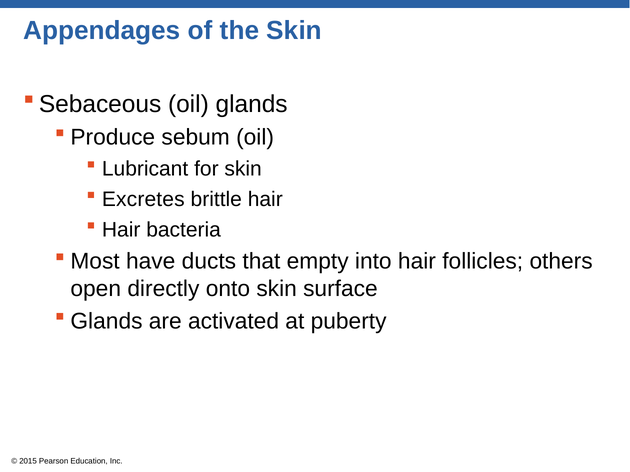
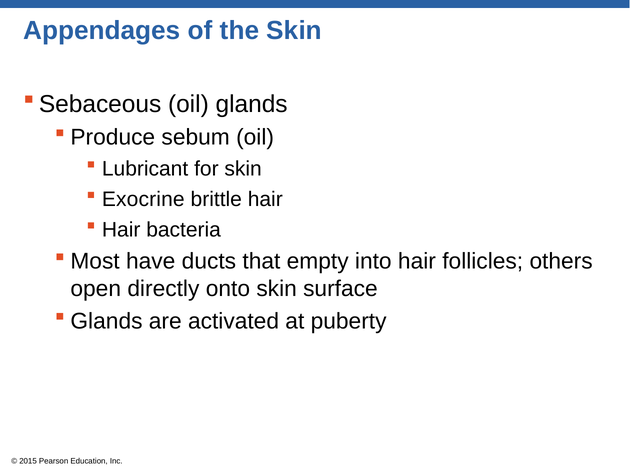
Excretes: Excretes -> Exocrine (143, 199)
